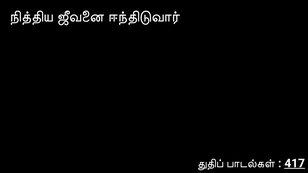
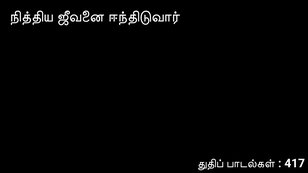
417 underline: present -> none (295, 164)
